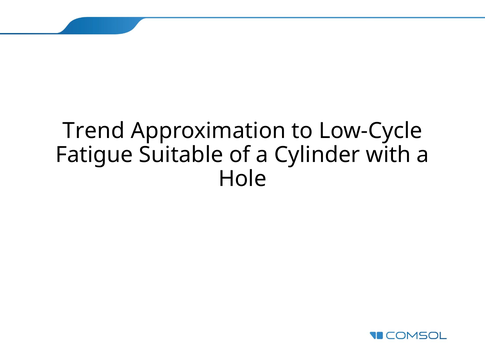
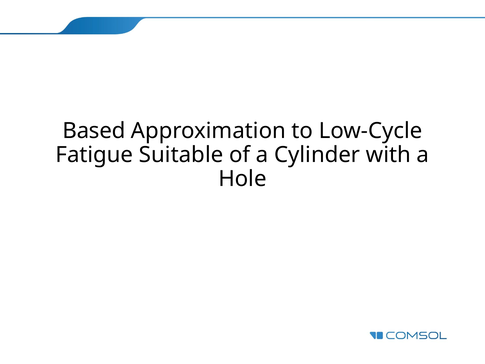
Trend: Trend -> Based (94, 131)
